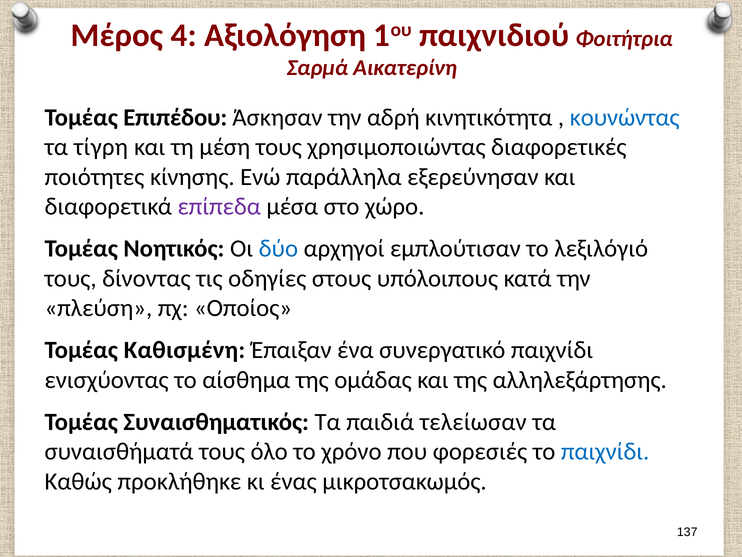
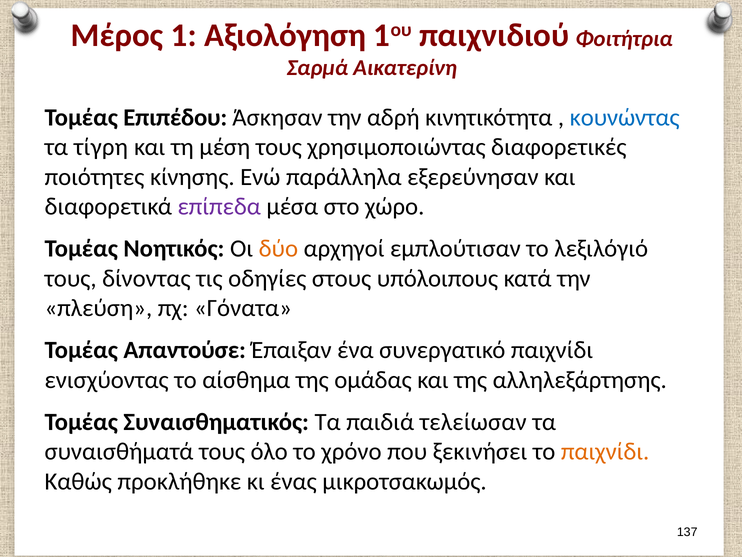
4: 4 -> 1 (184, 35)
δύο colour: blue -> orange (278, 248)
Οποίος: Οποίος -> Γόνατα (243, 308)
Καθισμένη: Καθισμένη -> Απαντούσε (185, 350)
φορεσιές: φορεσιές -> ξεκινήσει (480, 451)
παιχνίδι colour: blue -> orange (605, 451)
